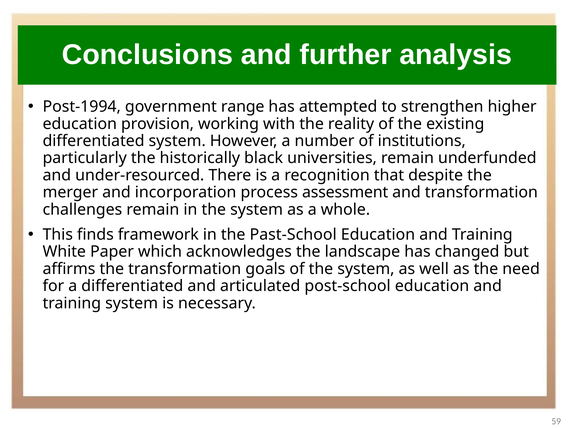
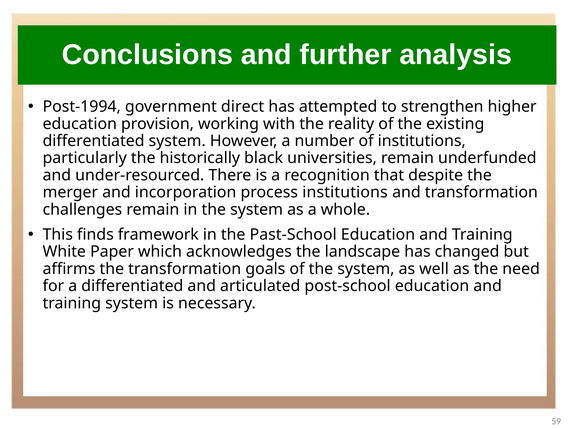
range: range -> direct (243, 107)
process assessment: assessment -> institutions (345, 192)
